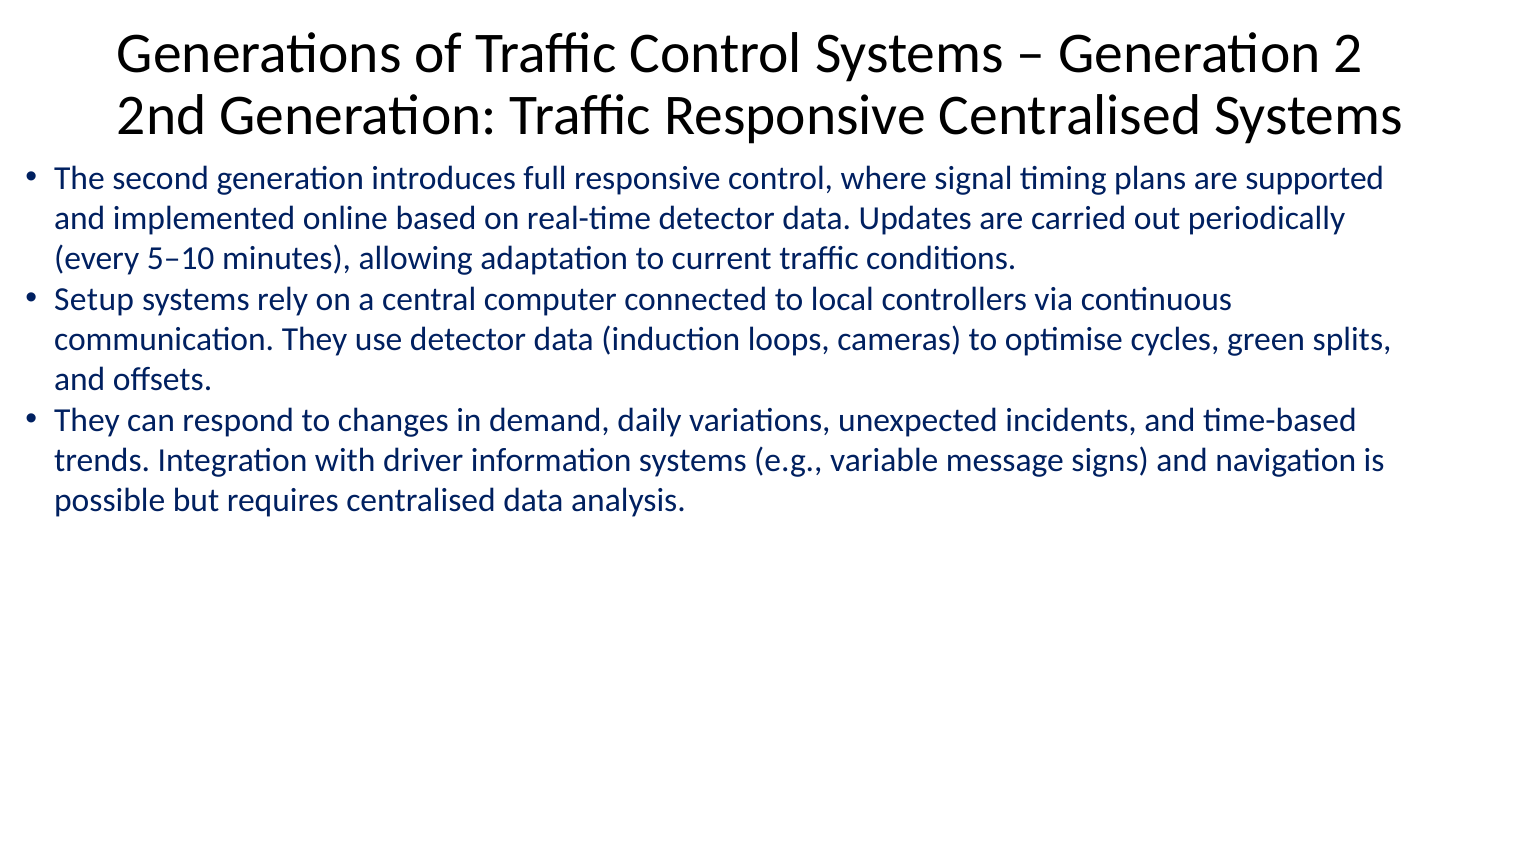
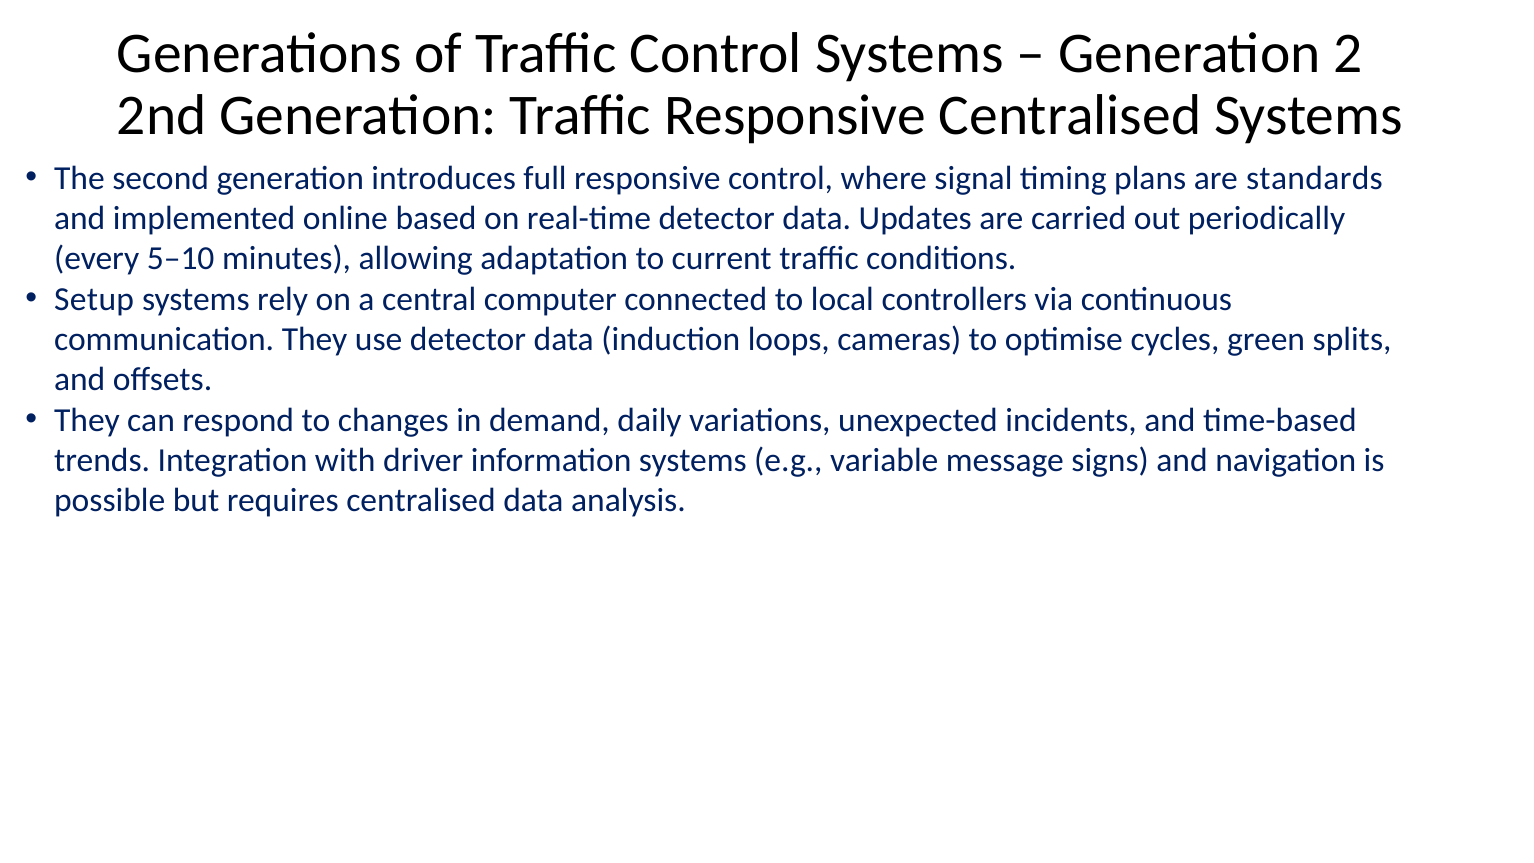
supported: supported -> standards (1314, 178)
